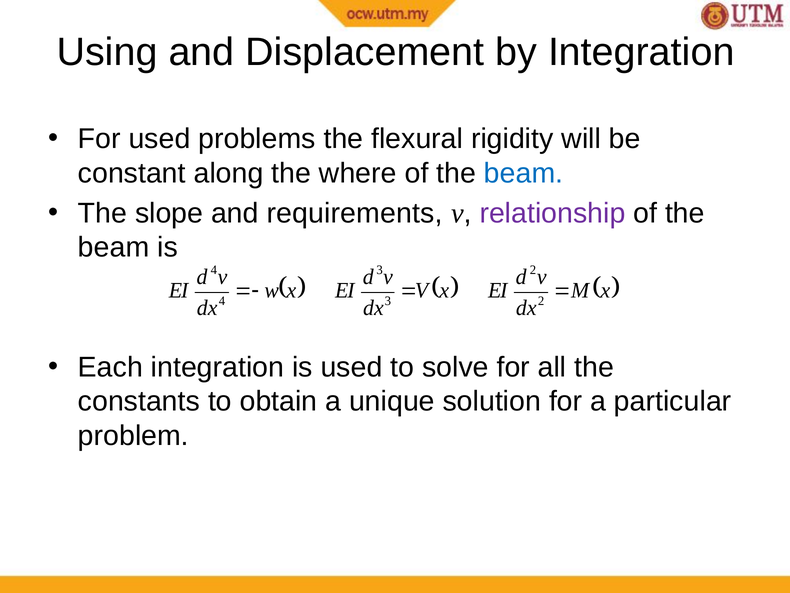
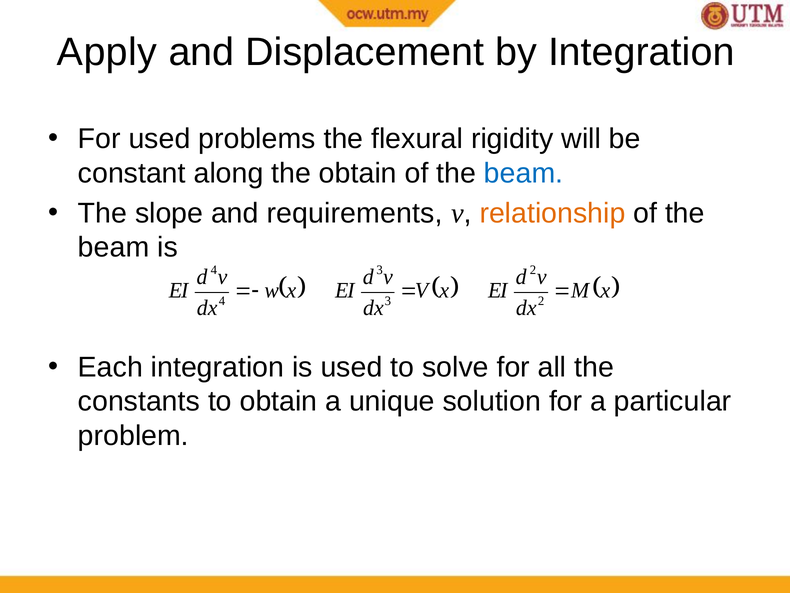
Using: Using -> Apply (107, 52)
the where: where -> obtain (358, 173)
relationship colour: purple -> orange (552, 213)
